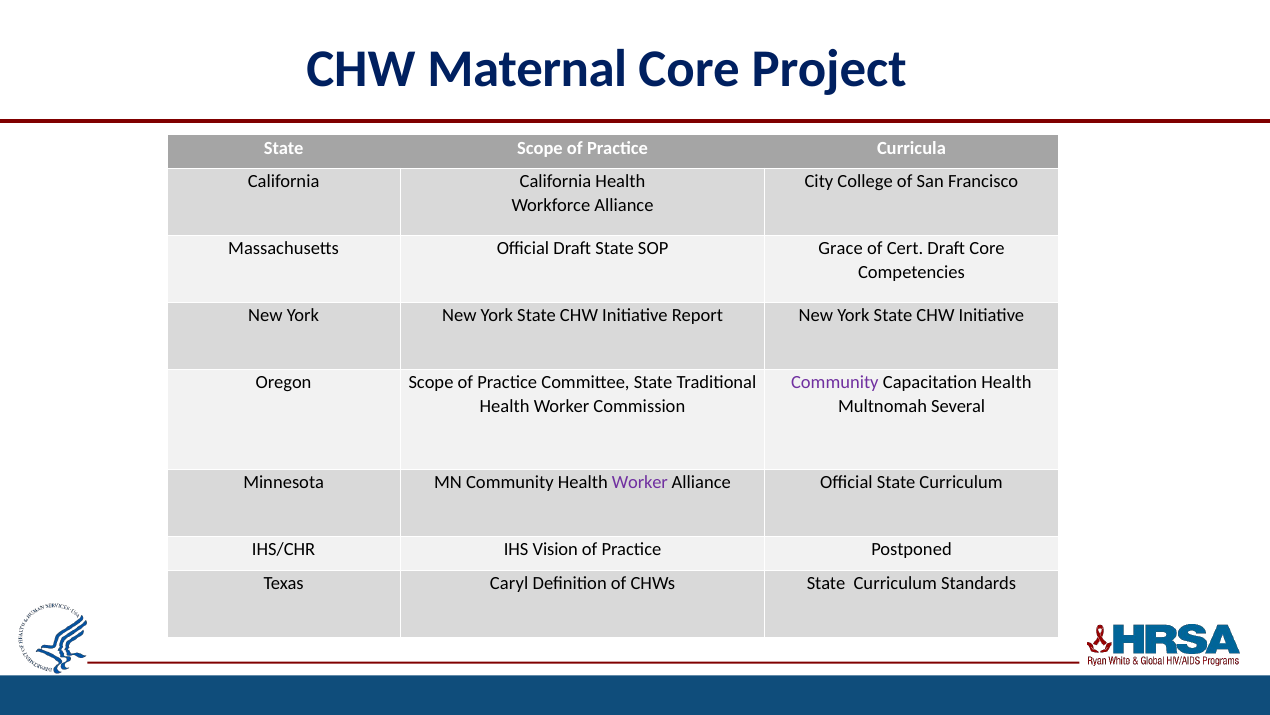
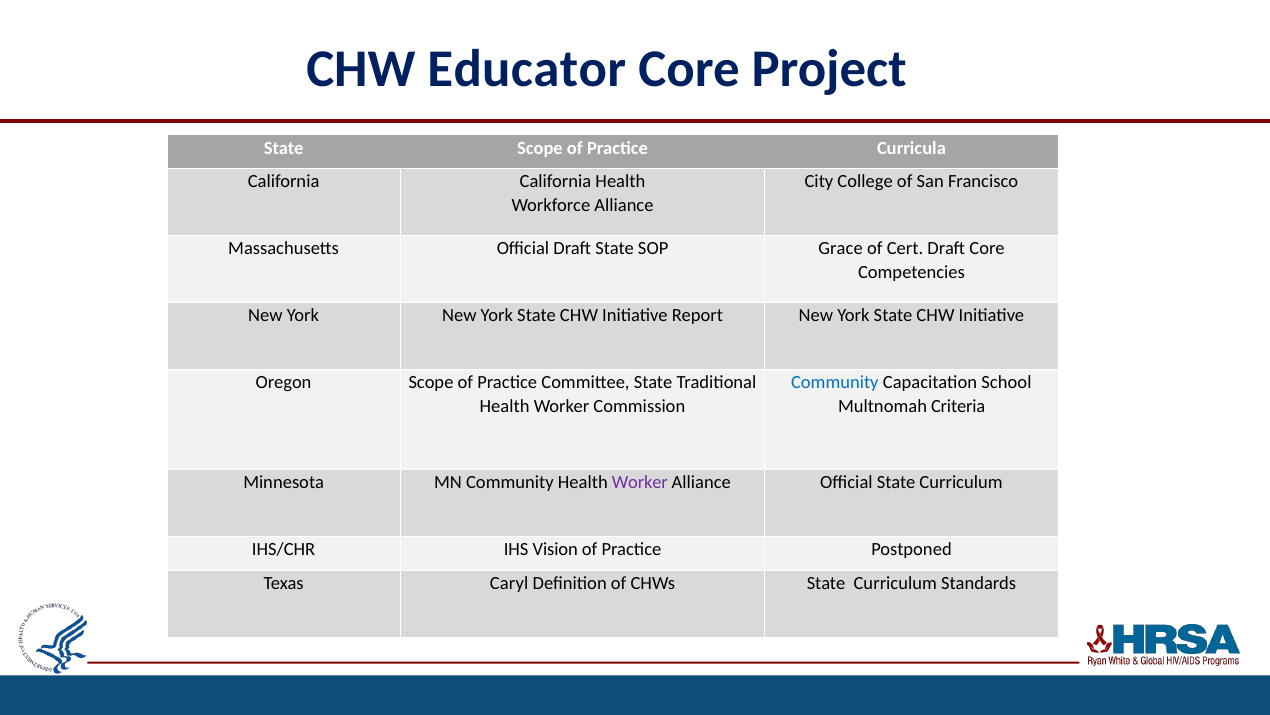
Maternal: Maternal -> Educator (527, 69)
Community colour: purple -> blue (835, 382)
Capacitation Health: Health -> School (1006, 382)
Several: Several -> Criteria (958, 406)
